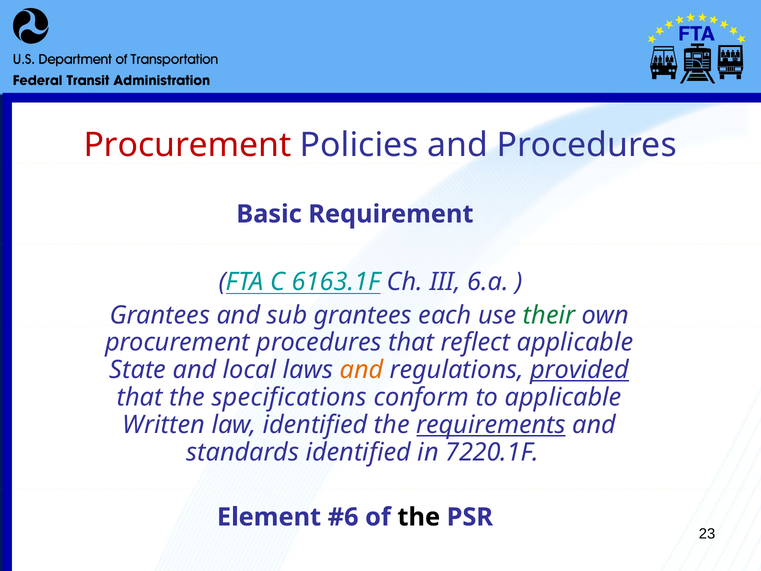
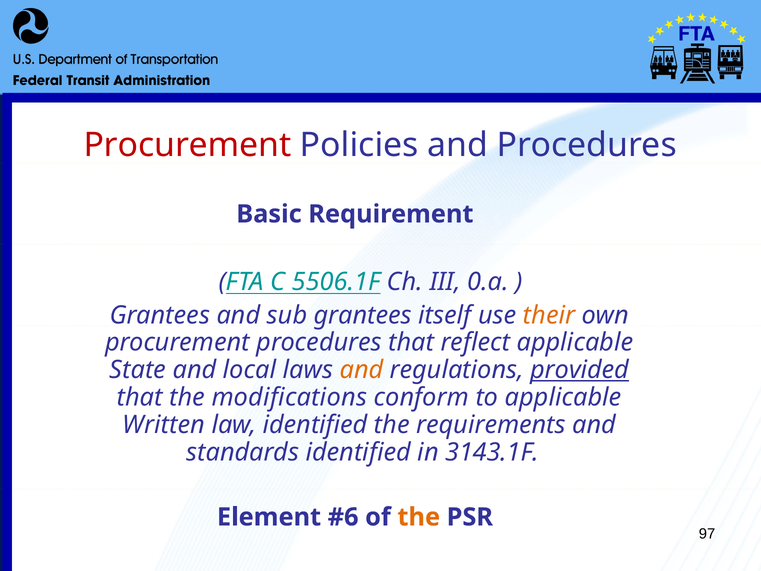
6163.1F: 6163.1F -> 5506.1F (336, 282)
6.a: 6.a -> 0.a (488, 282)
each: each -> itself (445, 315)
their colour: green -> orange (549, 315)
specifications: specifications -> modifications (289, 397)
requirements underline: present -> none (491, 425)
7220.1F: 7220.1F -> 3143.1F (492, 452)
the colour: black -> orange (419, 517)
23: 23 -> 97 (707, 534)
